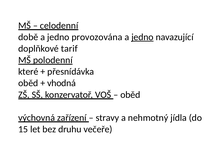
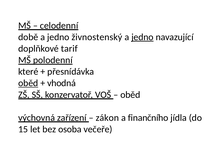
provozována: provozována -> živnostenský (97, 37)
oběd underline: none -> present (28, 83)
stravy: stravy -> zákon (107, 118)
nehmotný: nehmotný -> finančního (148, 118)
druhu: druhu -> osoba (70, 129)
